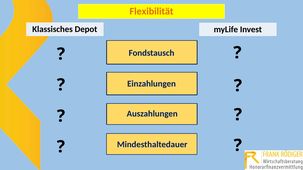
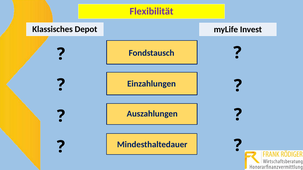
Flexibilität colour: orange -> purple (152, 11)
